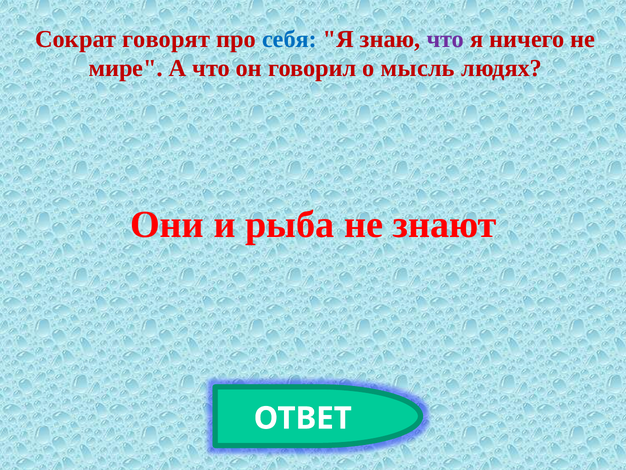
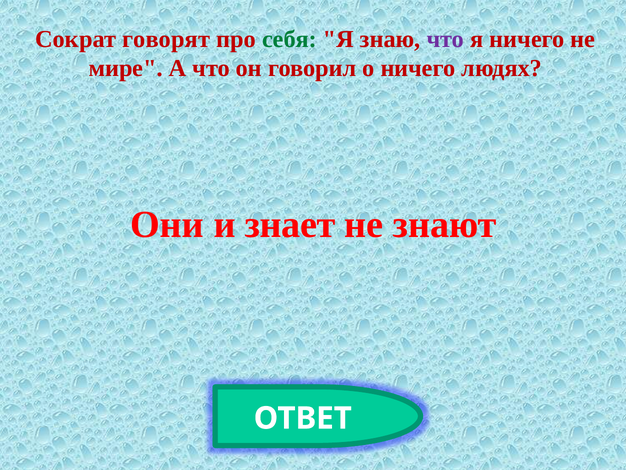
себя colour: blue -> green (289, 39)
о мысль: мысль -> ничего (418, 68)
рыба: рыба -> знает (290, 224)
